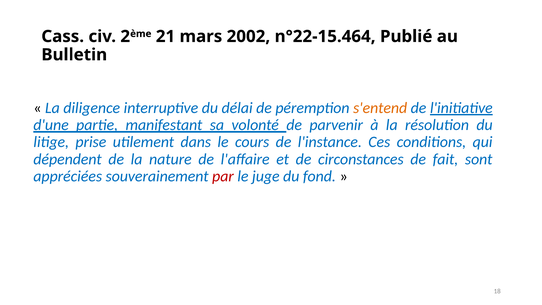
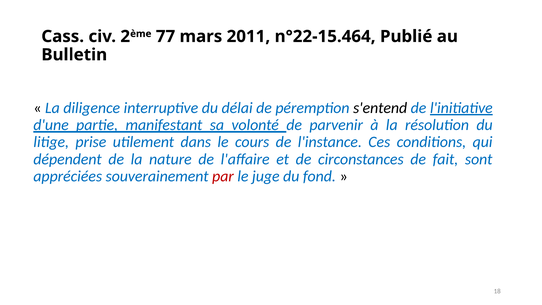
21: 21 -> 77 (165, 36)
2002: 2002 -> 2011 (248, 36)
s'entend colour: orange -> black (380, 108)
